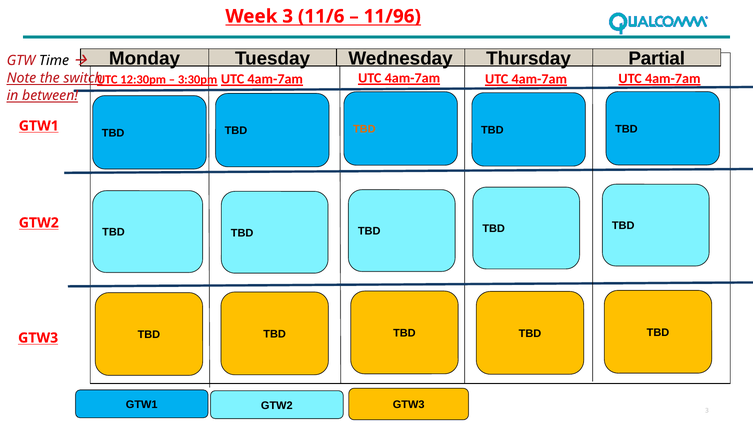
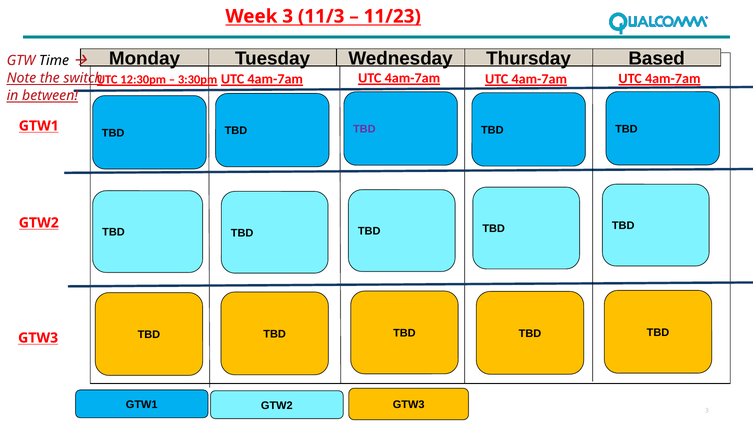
11/6: 11/6 -> 11/3 (321, 16)
11/96: 11/96 -> 11/23 (392, 16)
Partial: Partial -> Based (657, 59)
TBD colour: orange -> purple (364, 129)
